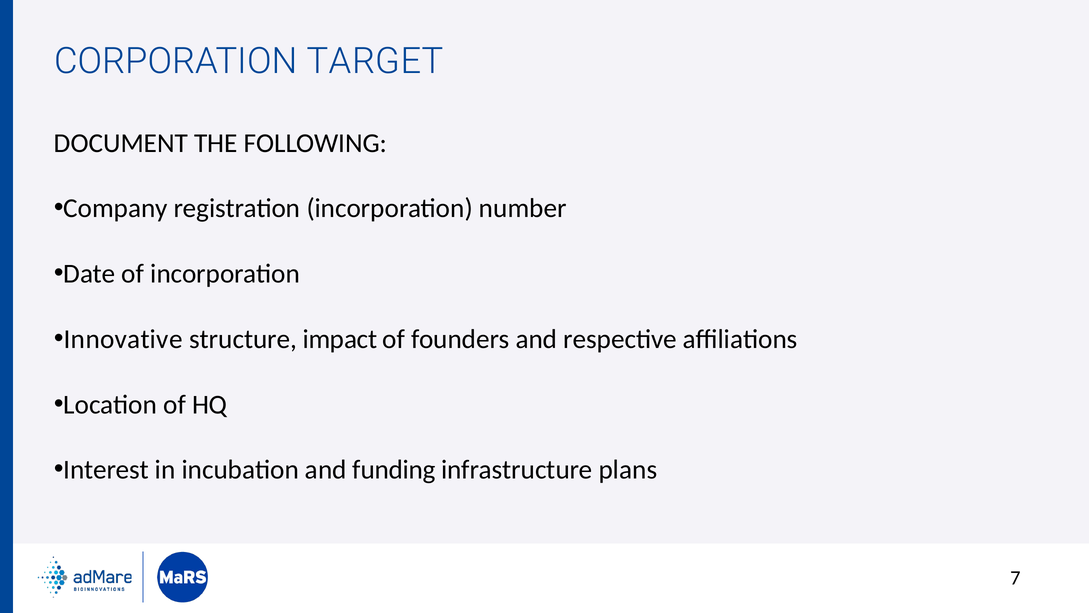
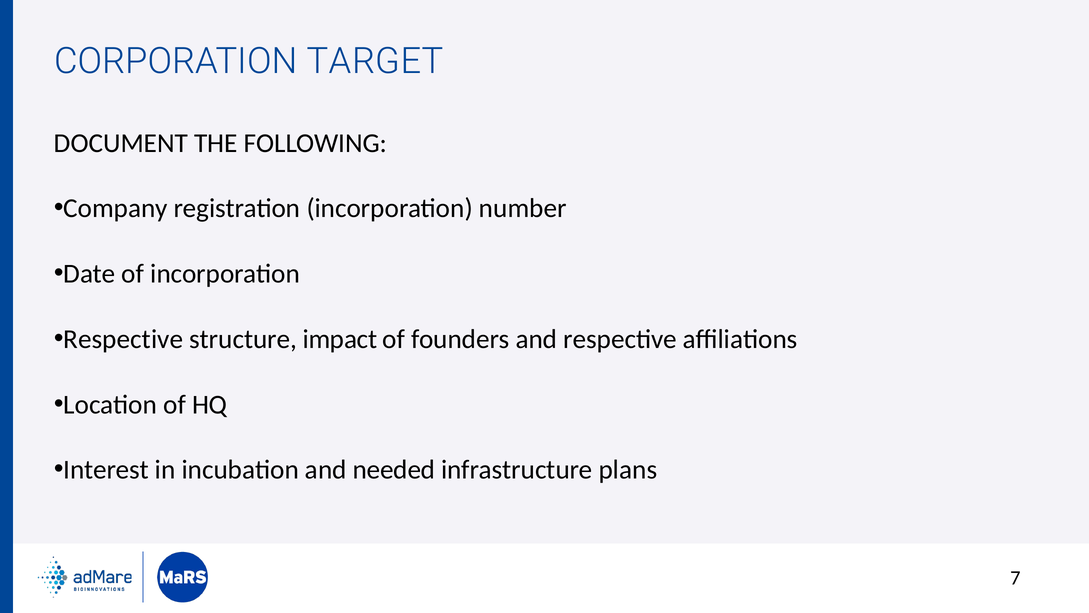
Innovative: Innovative -> Respective (123, 339)
funding: funding -> needed (394, 470)
